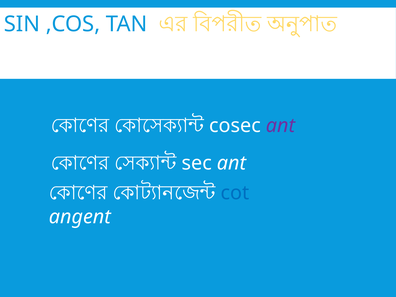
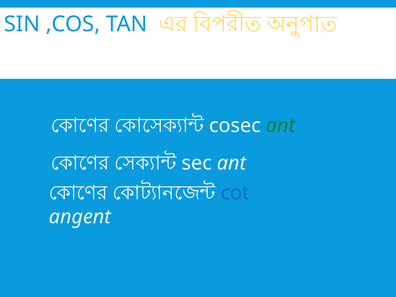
ant colour: purple -> green (281, 126)
